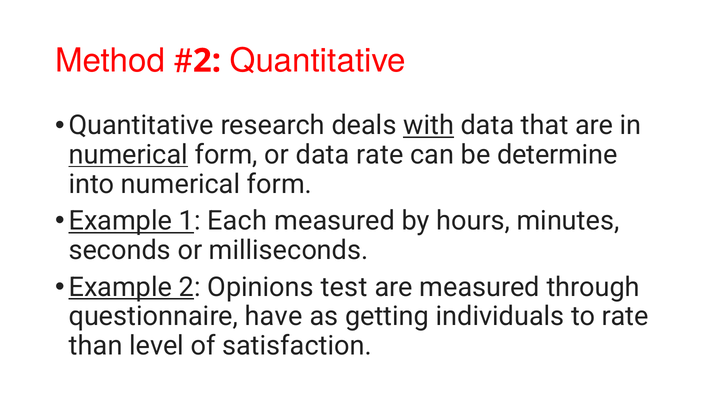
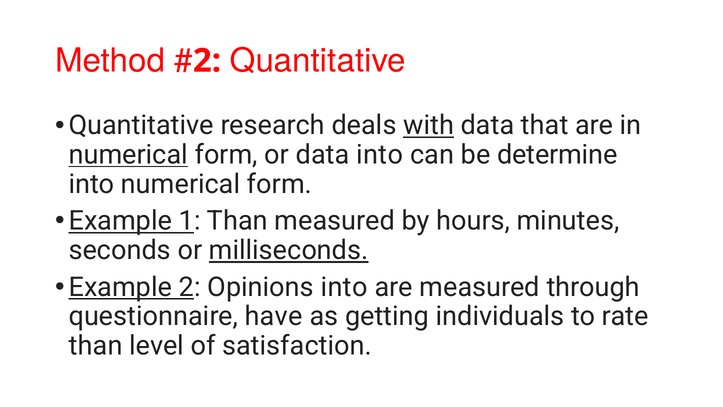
data rate: rate -> into (380, 155)
1 Each: Each -> Than (237, 221)
milliseconds underline: none -> present (289, 250)
Opinions test: test -> into (344, 287)
